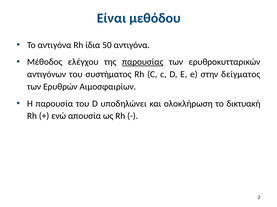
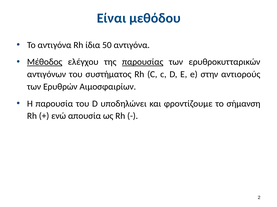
Μέθοδος underline: none -> present (45, 62)
δείγματος: δείγματος -> αντιορούς (241, 75)
ολοκλήρωση: ολοκλήρωση -> φροντίζουμε (188, 104)
δικτυακή: δικτυακή -> σήμανση (243, 104)
